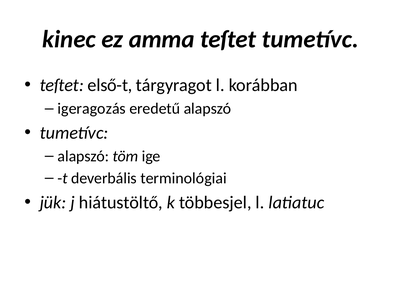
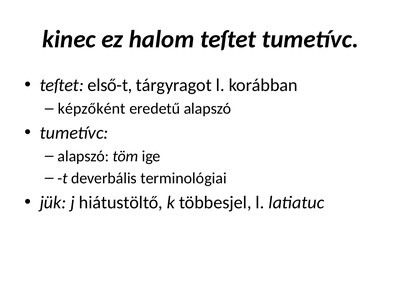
amma: amma -> halom (162, 39)
igeragozás: igeragozás -> képzőként (92, 109)
